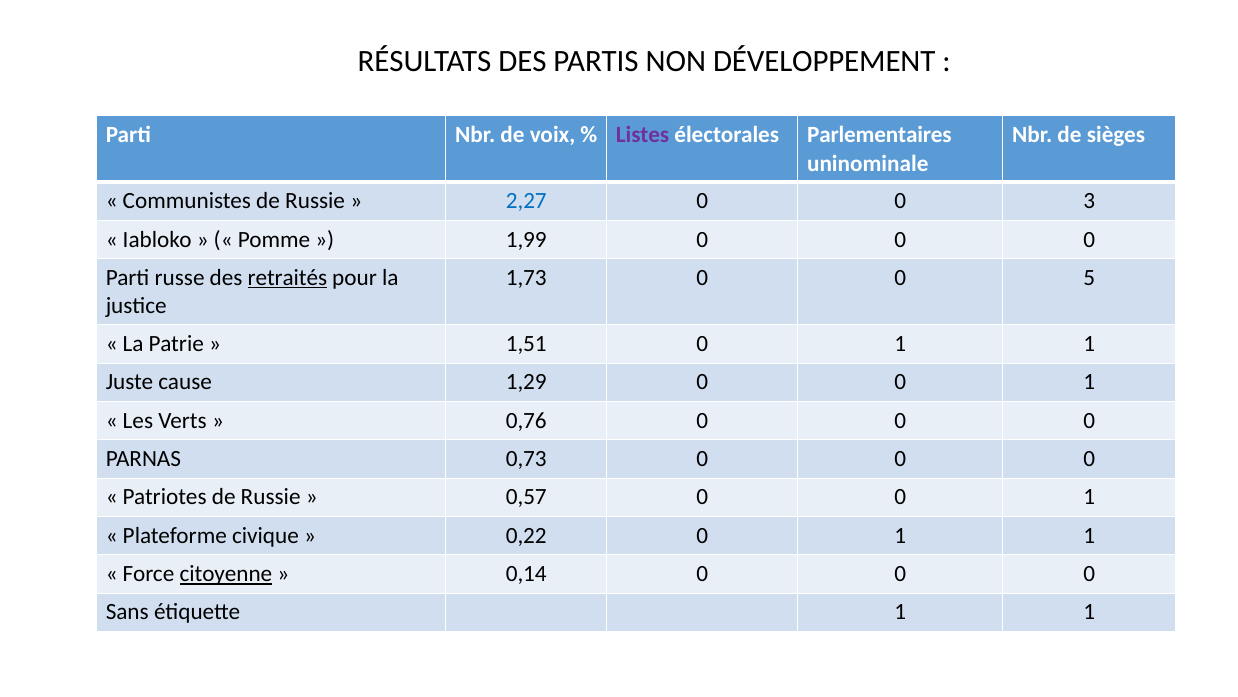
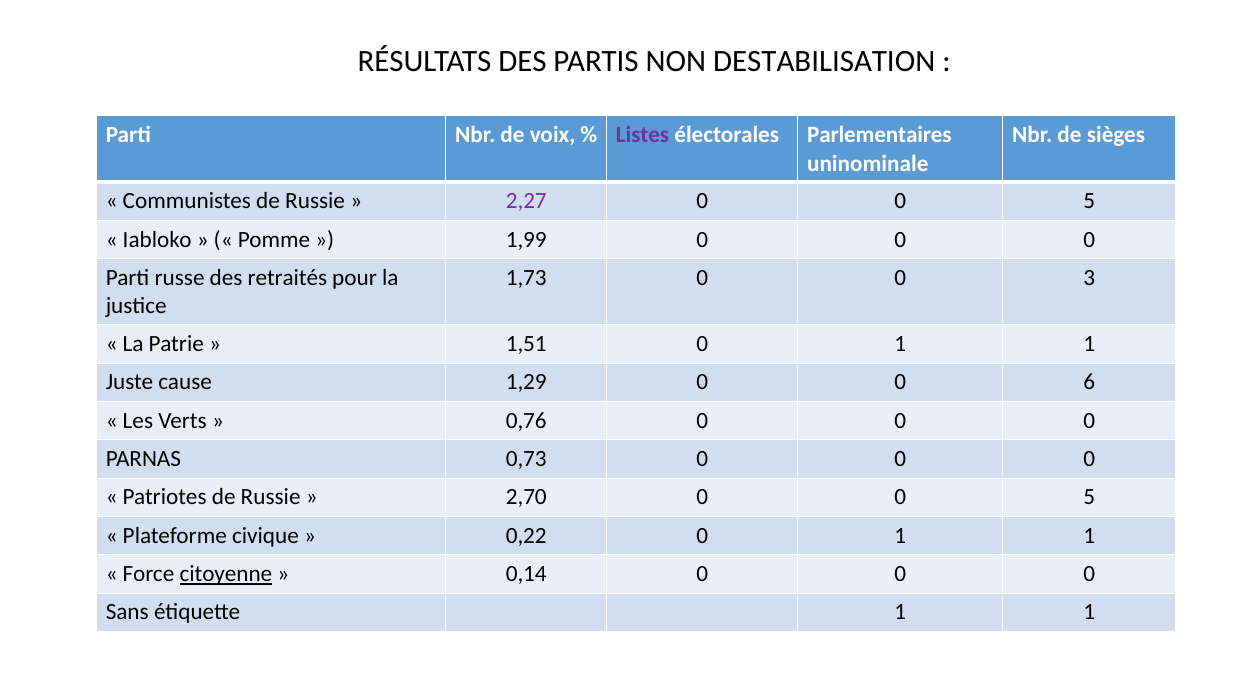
DÉVELOPPEMENT: DÉVELOPPEMENT -> DESTABILISATION (824, 61)
2,27 colour: blue -> purple (526, 201)
3: 3 -> 5 (1089, 201)
retraités underline: present -> none (287, 278)
5: 5 -> 3 (1089, 278)
1,29 0 0 1: 1 -> 6 (1089, 382)
0,57: 0,57 -> 2,70 (526, 497)
1: 1 -> 5 (1089, 497)
